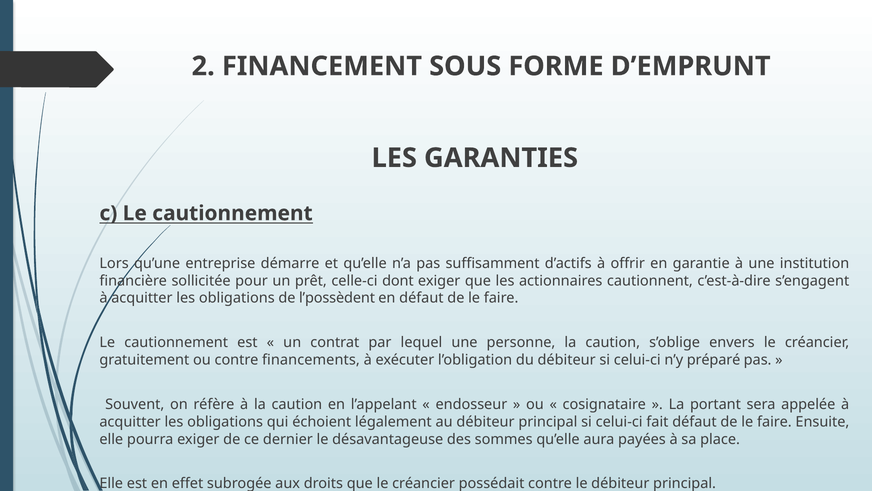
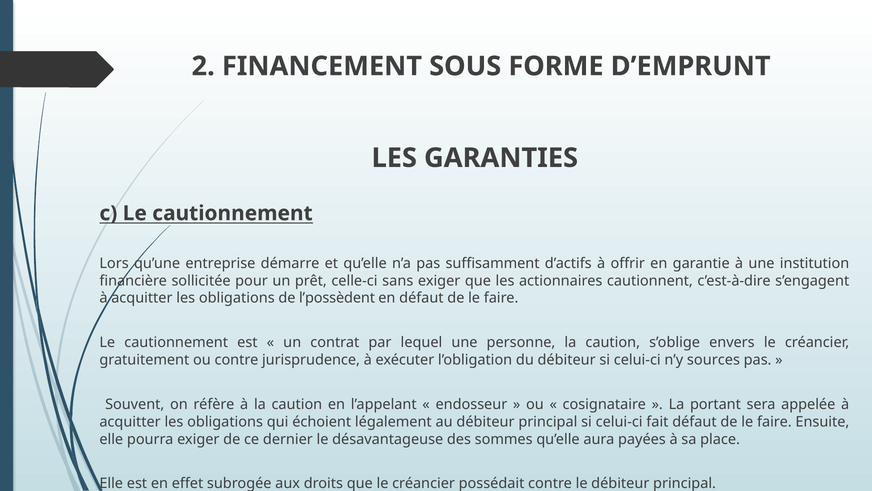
dont: dont -> sans (398, 280)
financements: financements -> jurisprudence (311, 360)
préparé: préparé -> sources (713, 360)
